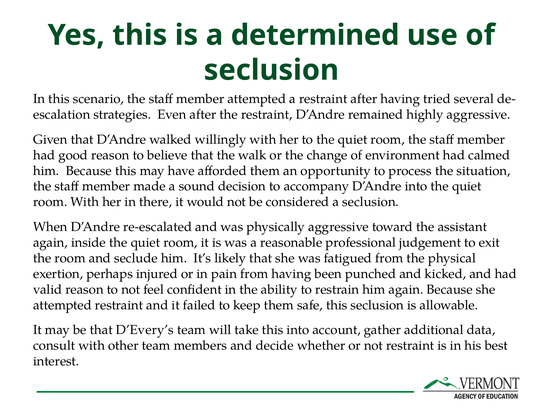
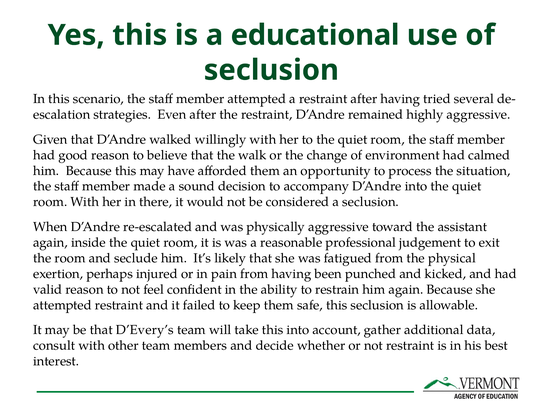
determined: determined -> educational (315, 35)
